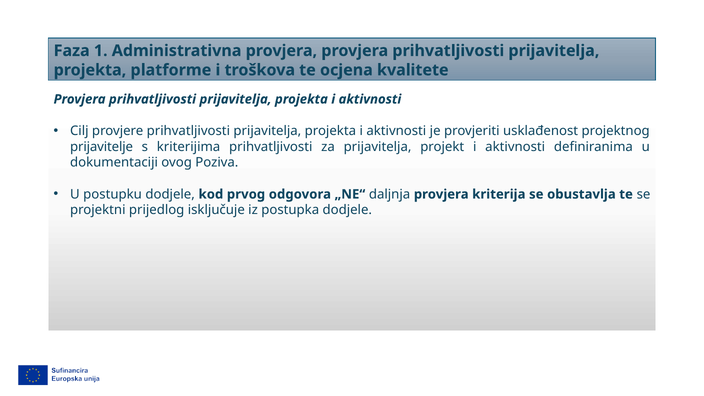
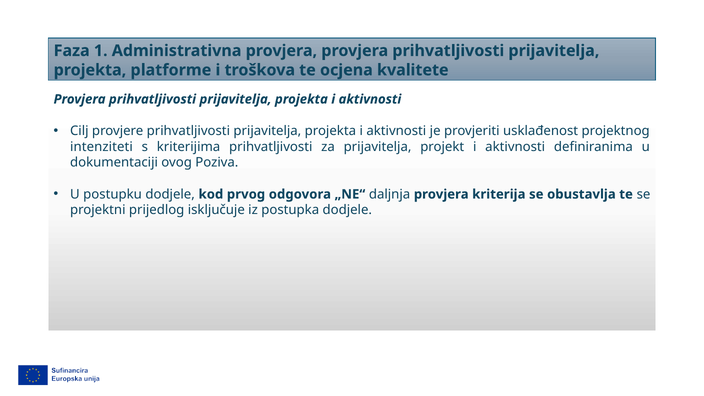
prijavitelje: prijavitelje -> intenziteti (101, 147)
